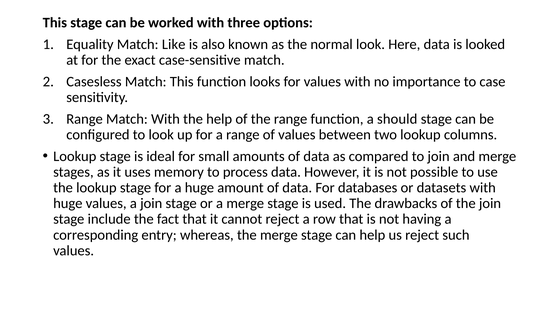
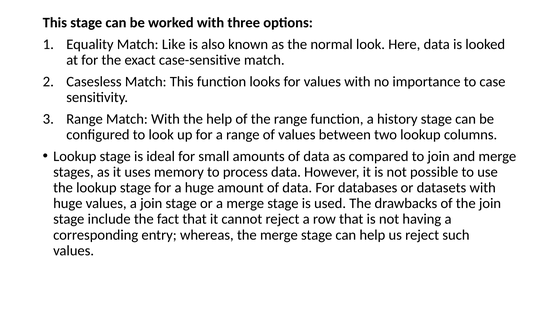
should: should -> history (397, 119)
